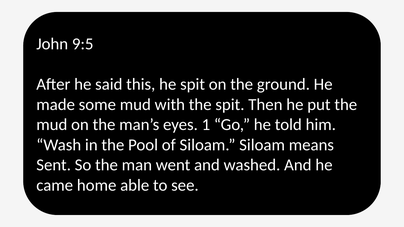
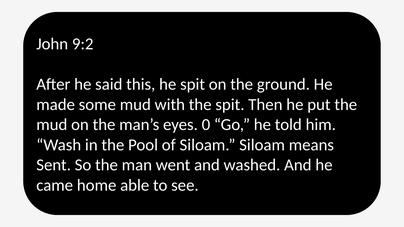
9:5: 9:5 -> 9:2 (83, 44)
1: 1 -> 0 (206, 125)
